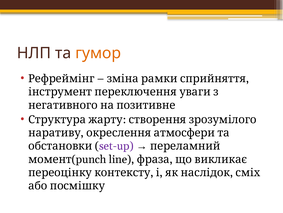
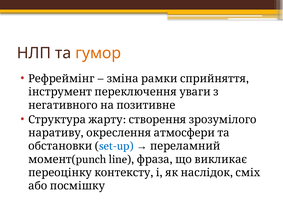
set-up colour: purple -> blue (116, 146)
